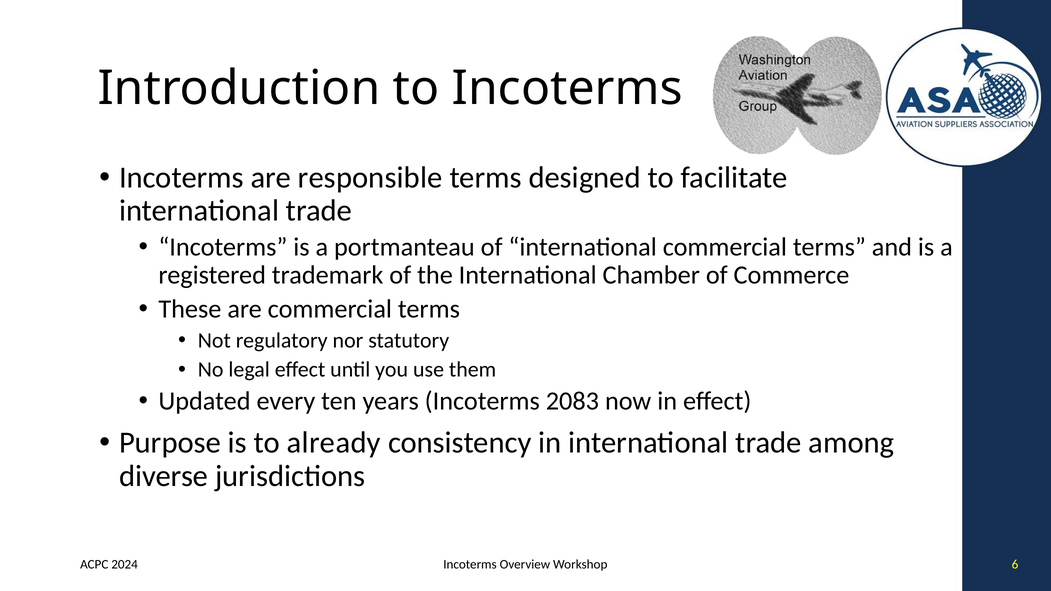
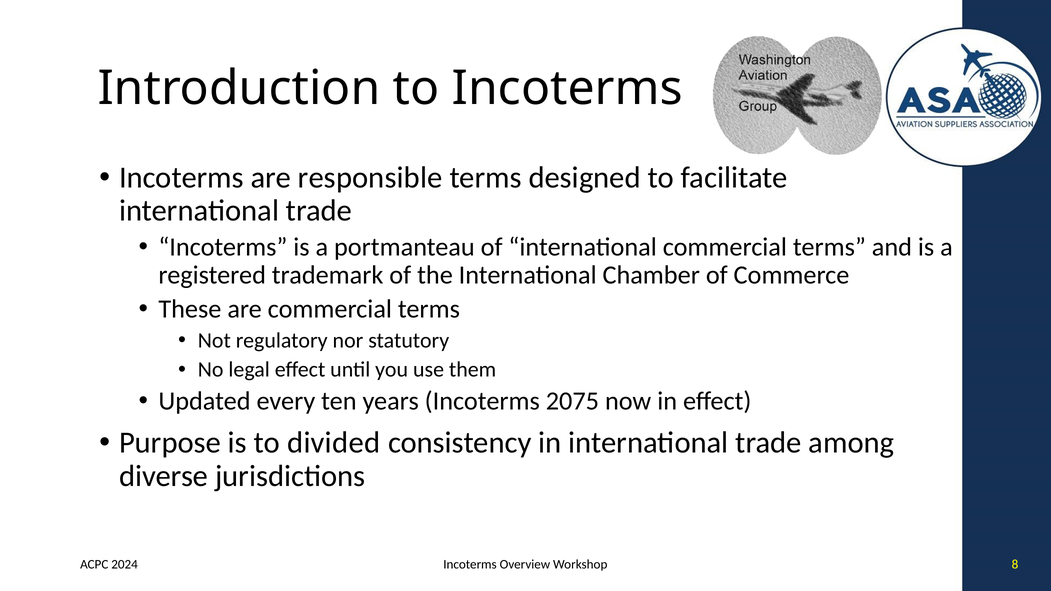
2083: 2083 -> 2075 (572, 401)
already: already -> divided (334, 443)
6: 6 -> 8 (1015, 564)
